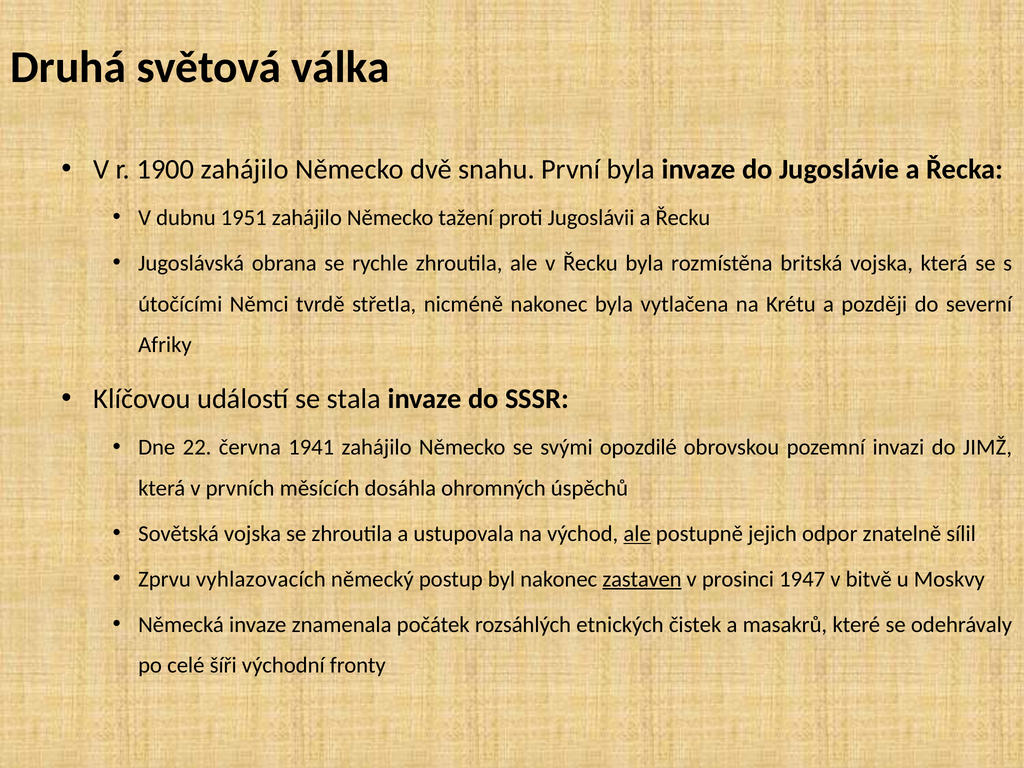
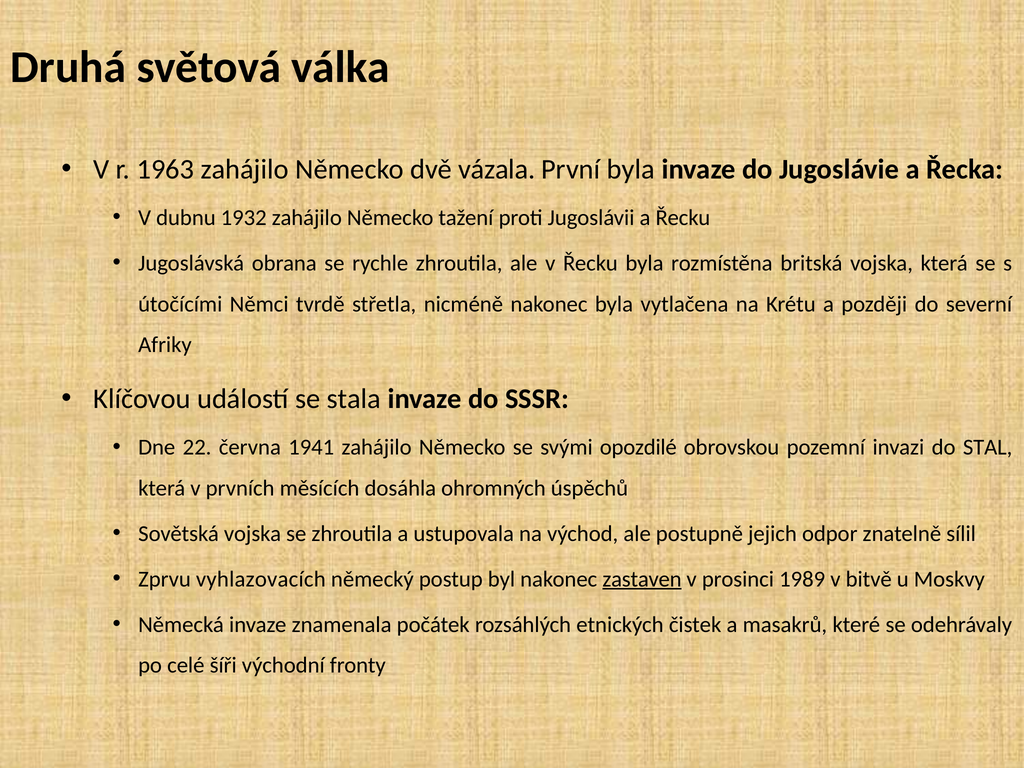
1900: 1900 -> 1963 (165, 169)
snahu: snahu -> vázala (497, 169)
1951: 1951 -> 1932 (244, 218)
JIMŽ: JIMŽ -> STAL (988, 447)
ale underline: present -> none (637, 534)
1947: 1947 -> 1989 (802, 579)
